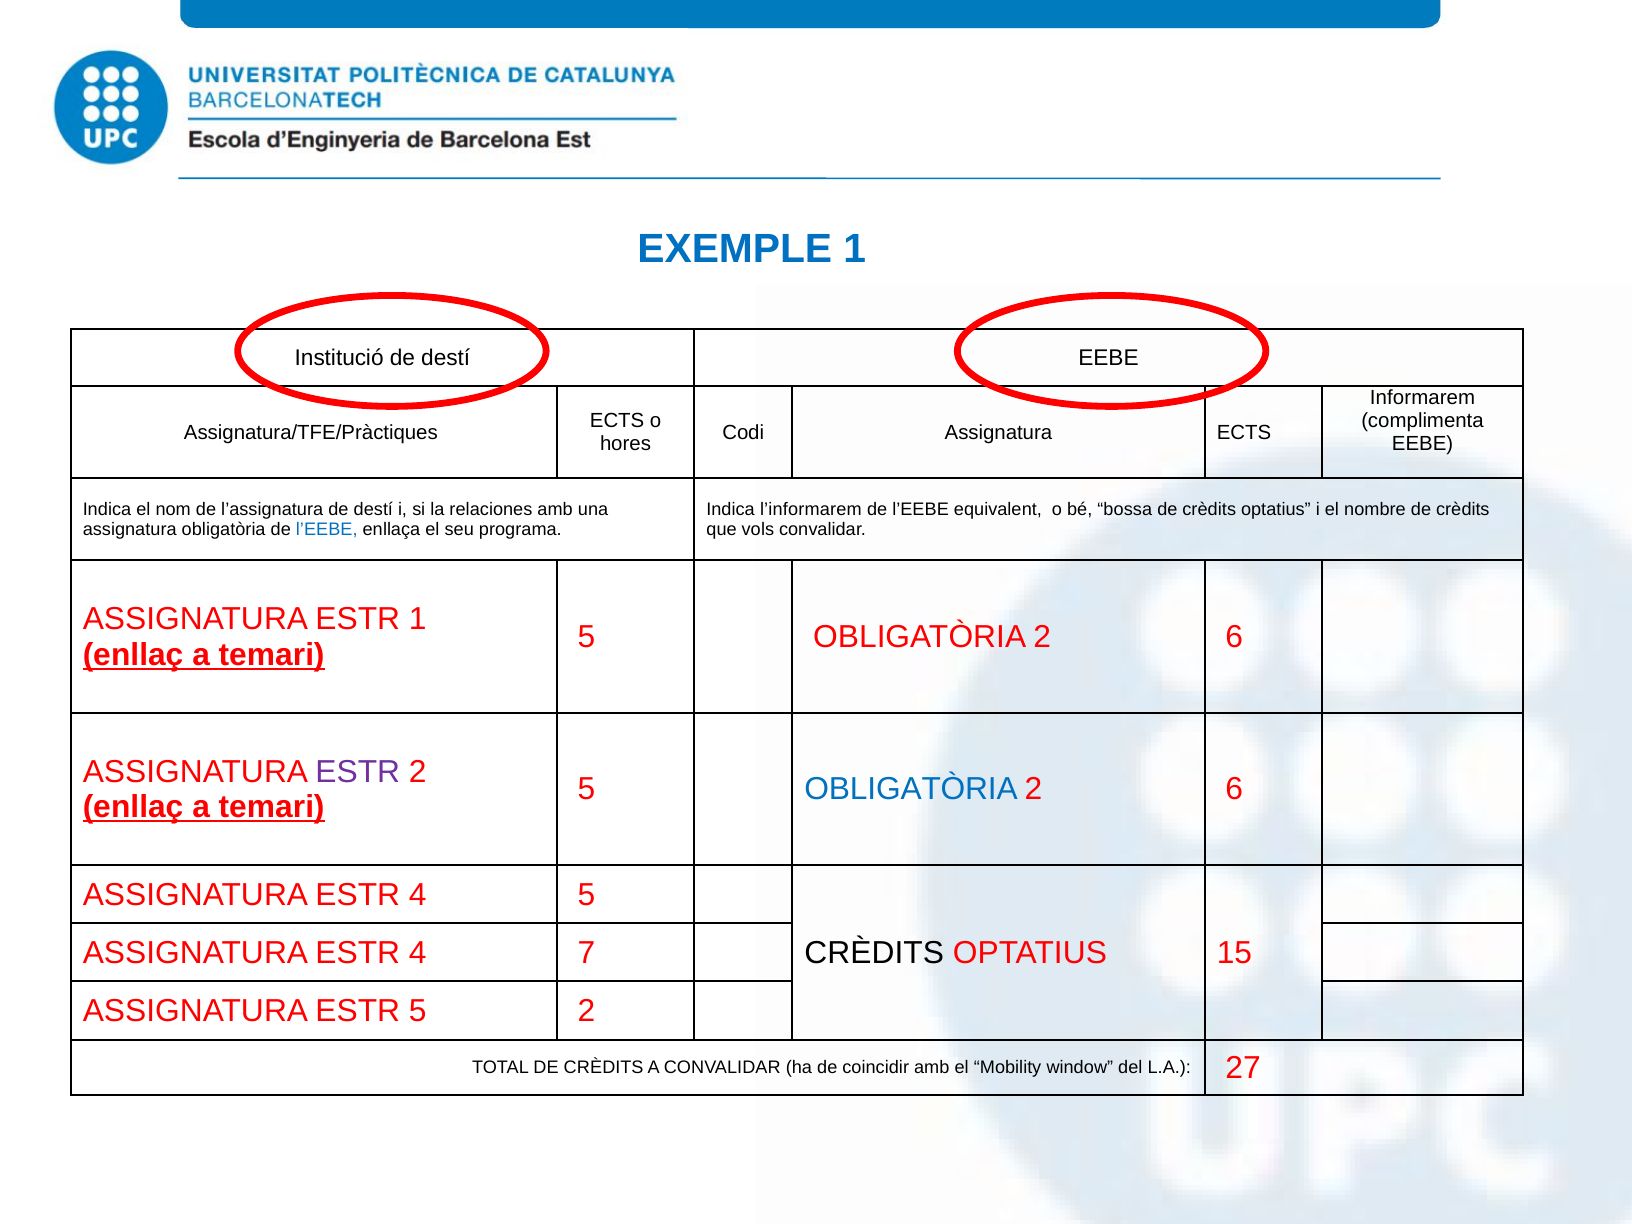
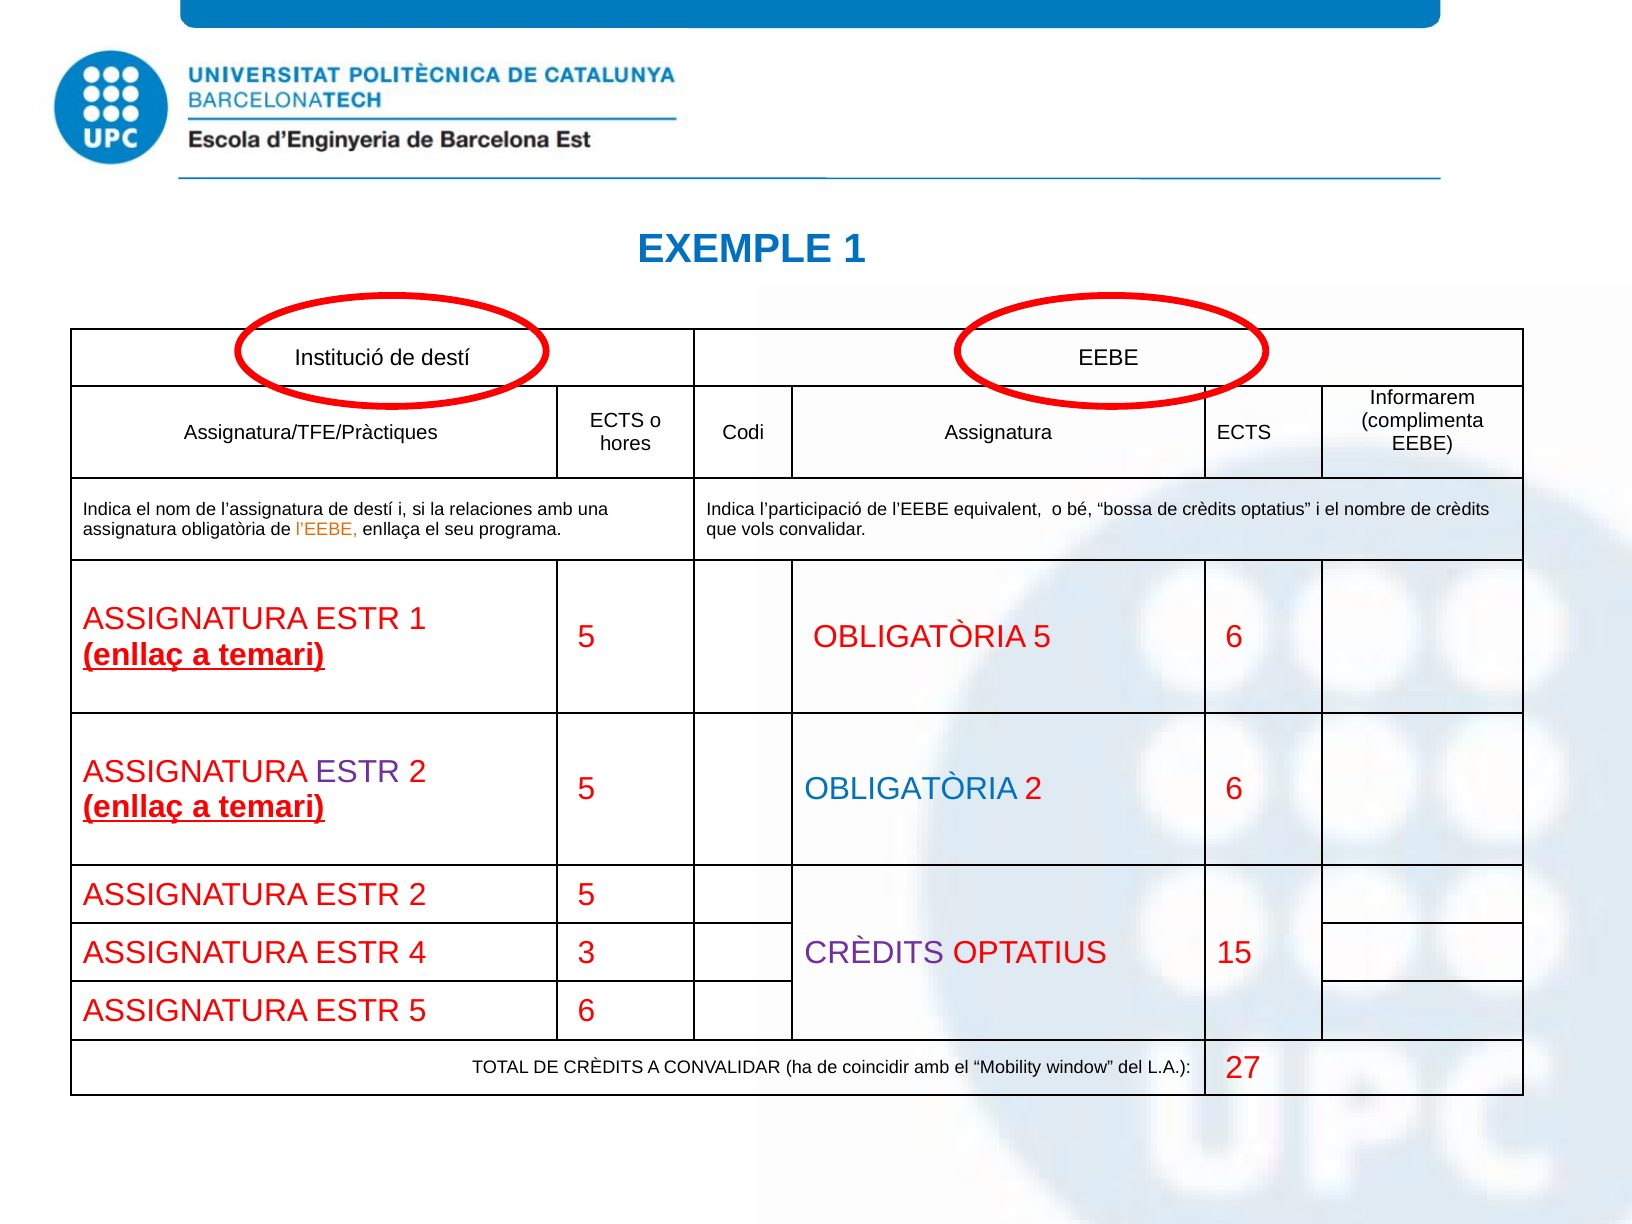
l’informarem: l’informarem -> l’participació (811, 509)
l’EEBE colour: blue -> orange (327, 530)
2: 2 -> 5 (1042, 637)
4: 4 -> 2 (418, 895)
7: 7 -> 3 (586, 953)
CRÈDITS colour: black -> purple (874, 953)
ESTR 5 2: 2 -> 6 (586, 1011)
